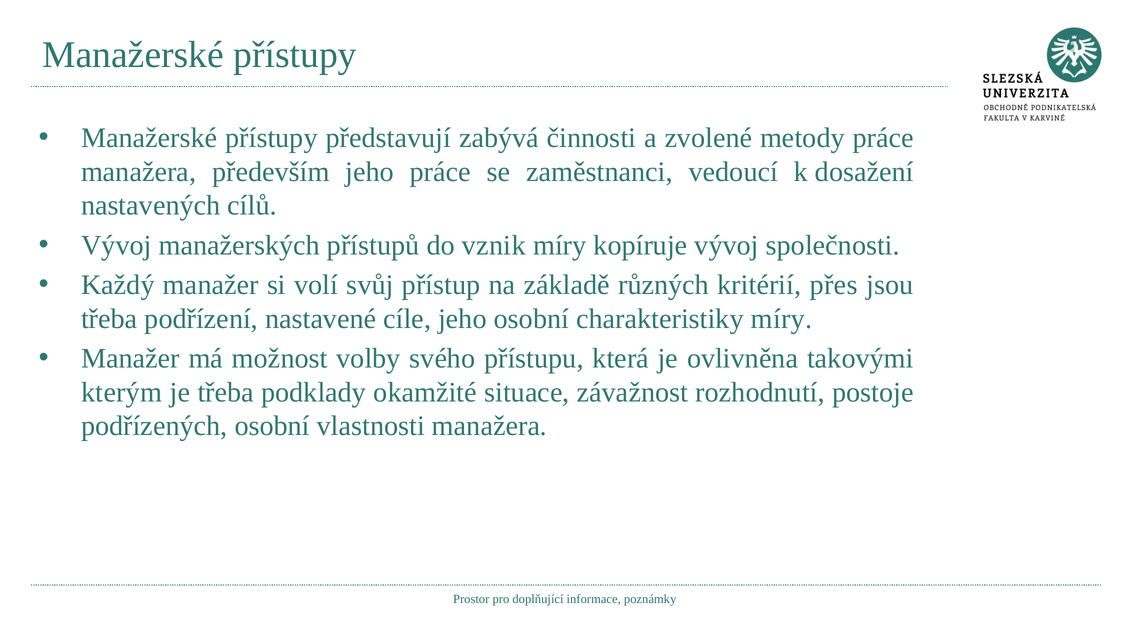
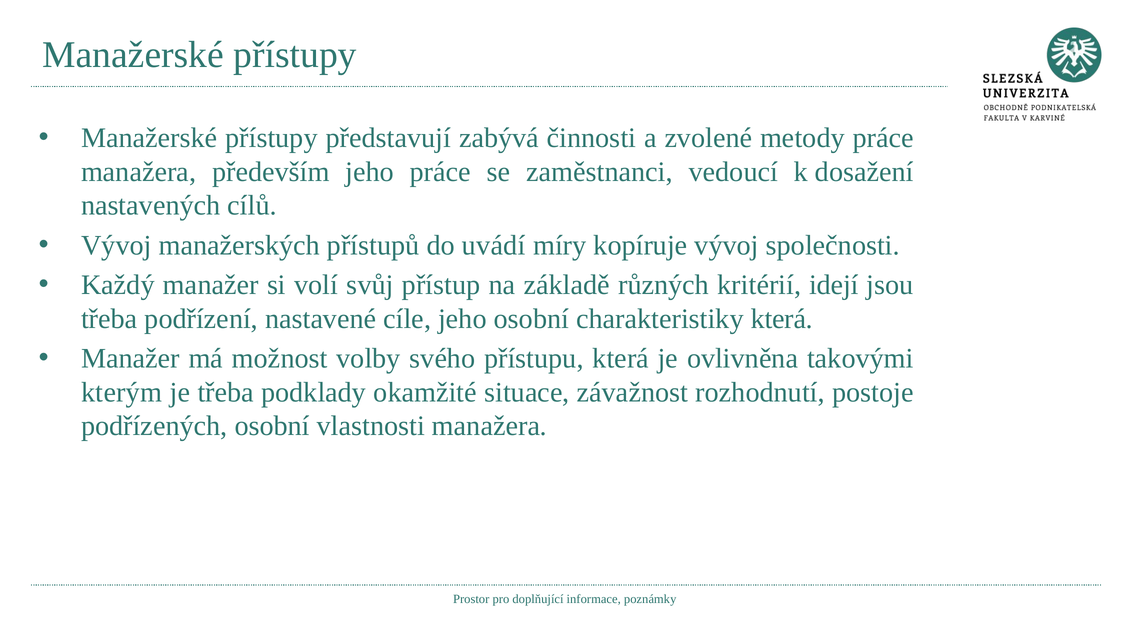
vznik: vznik -> uvádí (494, 245)
přes: přes -> idejí (834, 285)
charakteristiky míry: míry -> která (782, 319)
